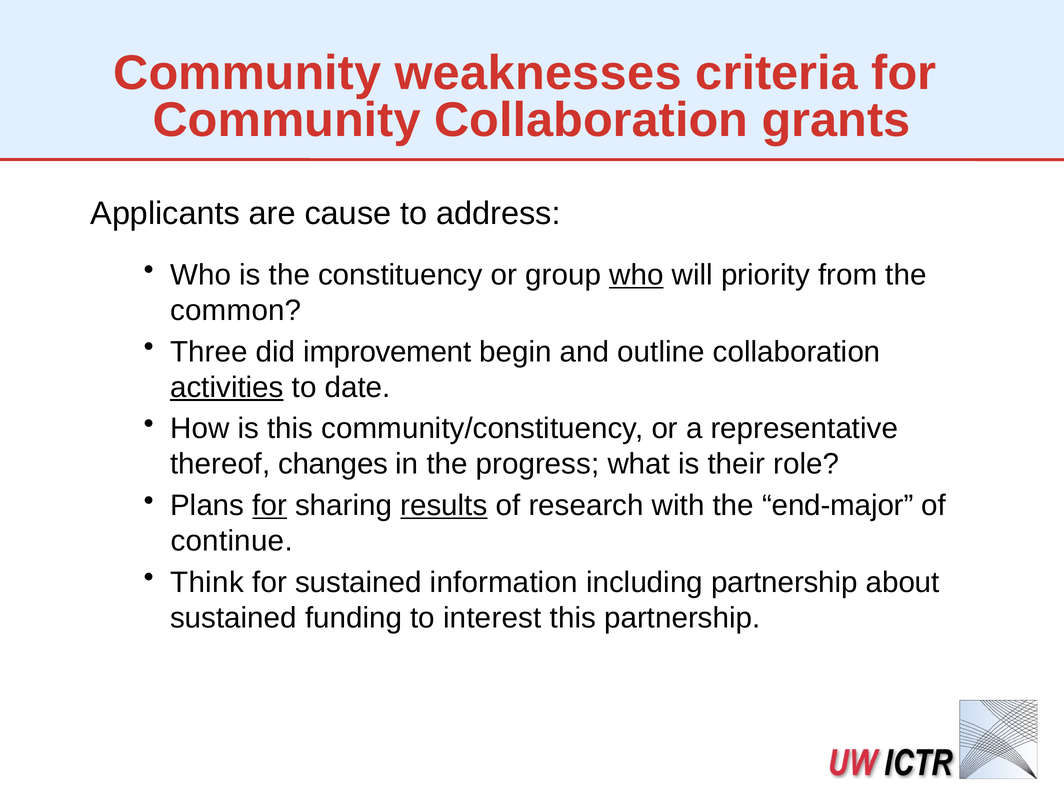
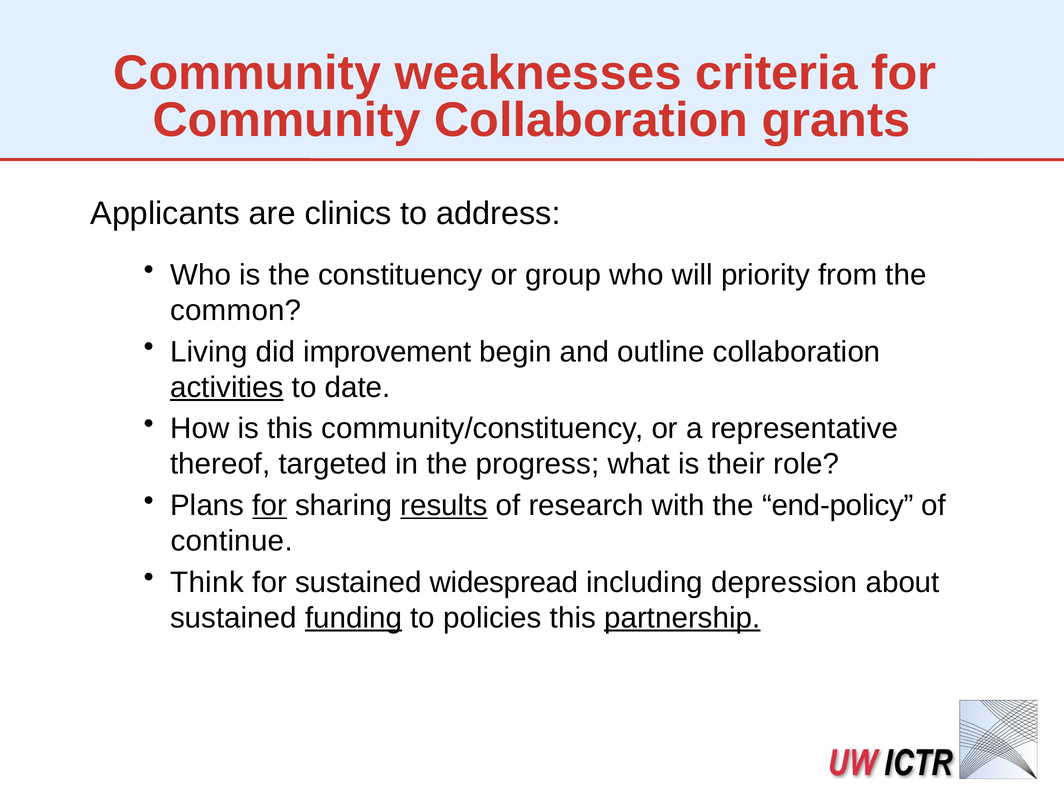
cause: cause -> clinics (348, 213)
who underline: present -> none (636, 275)
Three: Three -> Living (209, 352)
changes: changes -> targeted (333, 464)
end-major: end-major -> end-policy (838, 506)
information: information -> widespread (504, 582)
including partnership: partnership -> depression (784, 582)
funding underline: none -> present (354, 618)
interest: interest -> policies (492, 618)
partnership underline: none -> present (682, 618)
